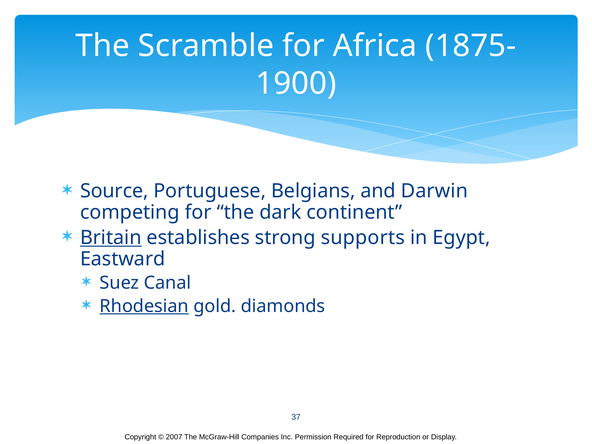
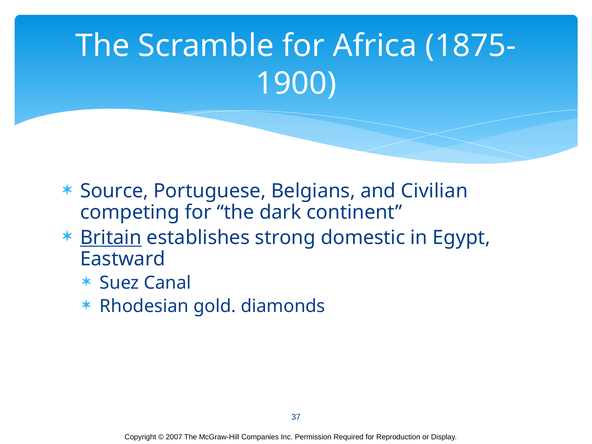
Darwin: Darwin -> Civilian (434, 191)
supports: supports -> domestic (363, 238)
Rhodesian underline: present -> none (144, 306)
